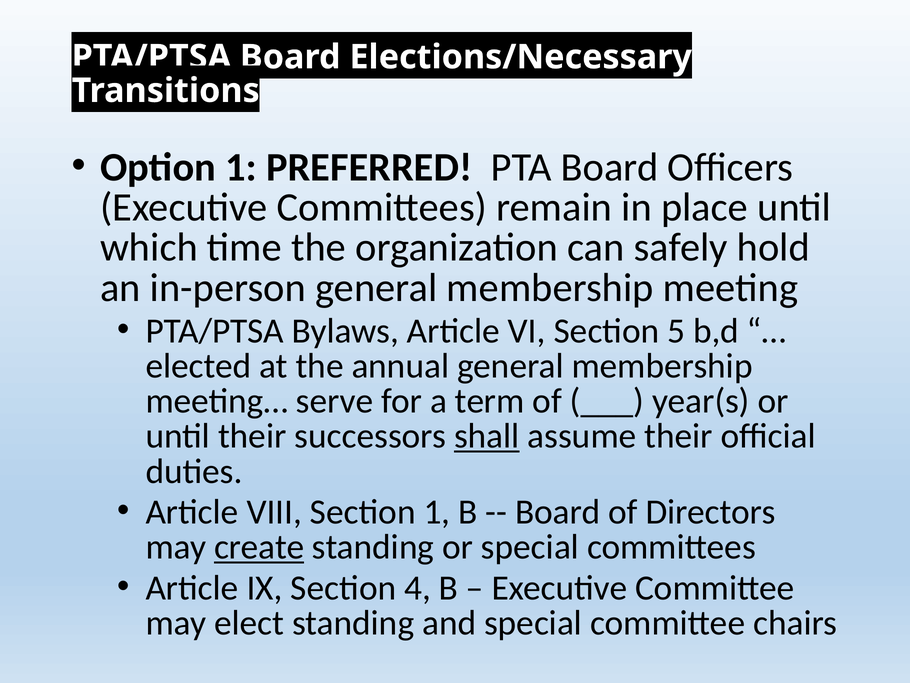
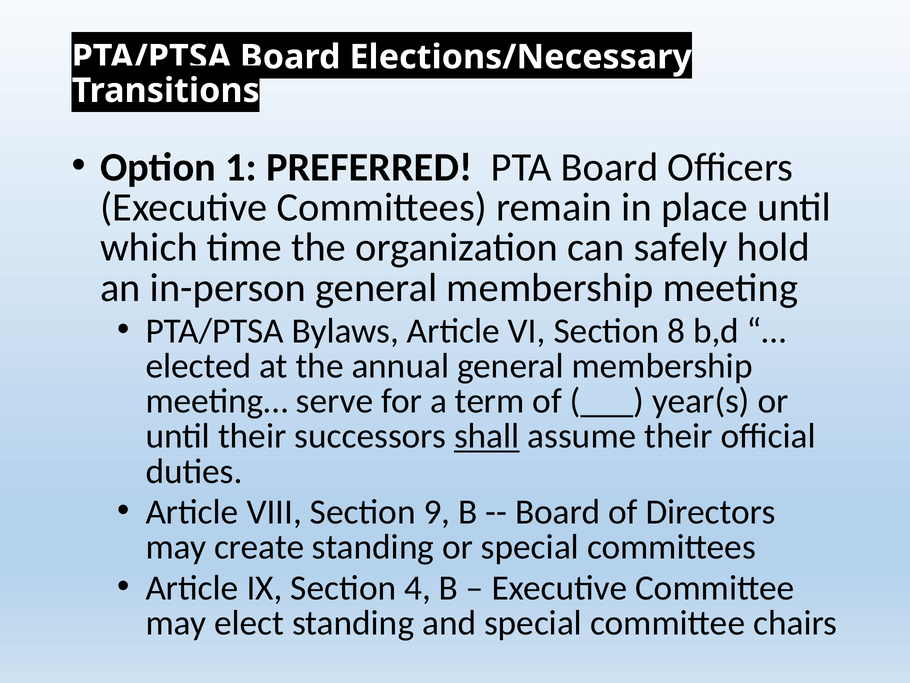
5: 5 -> 8 (676, 331)
Section 1: 1 -> 9 (437, 512)
create underline: present -> none (259, 547)
